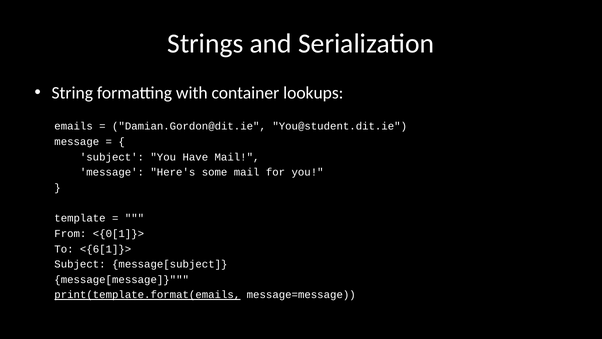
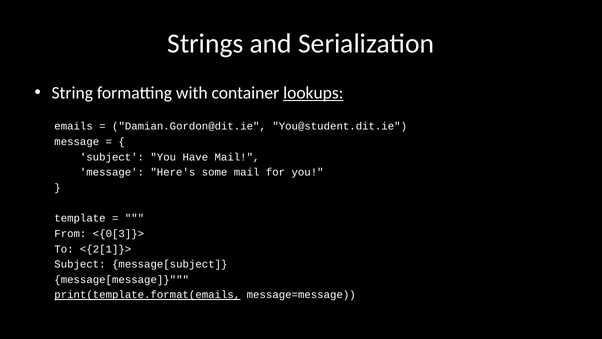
lookups underline: none -> present (313, 93)
<{0[1]}>: <{0[1]}> -> <{0[3]}> (118, 233)
<{6[1]}>: <{6[1]}> -> <{2[1]}> (106, 249)
